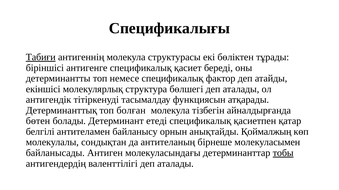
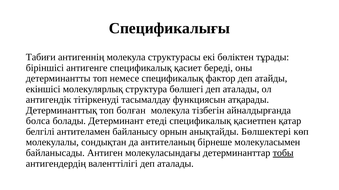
Табиғи underline: present -> none (41, 57)
бөтен: бөтен -> болса (38, 121)
Қоймалжың: Қоймалжың -> Бөлшектері (266, 132)
